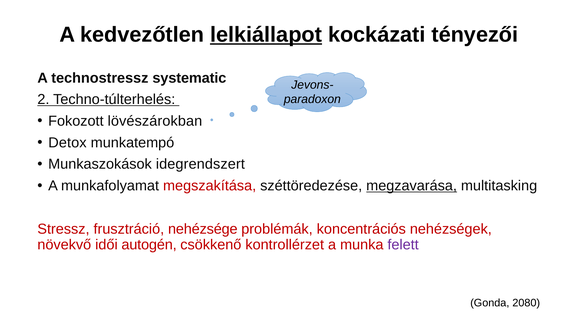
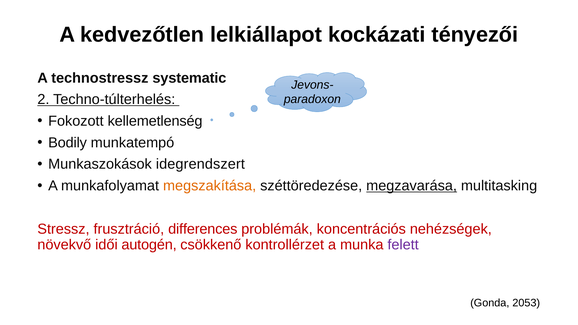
lelkiállapot underline: present -> none (266, 35)
lövészárokban: lövészárokban -> kellemetlenség (155, 121)
Detox: Detox -> Bodily (68, 143)
megszakítása colour: red -> orange (210, 186)
nehézsége: nehézsége -> differences (203, 229)
2080: 2080 -> 2053 (526, 303)
